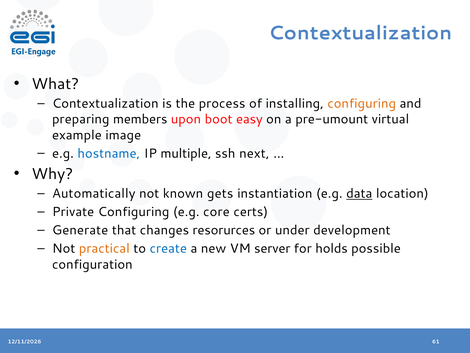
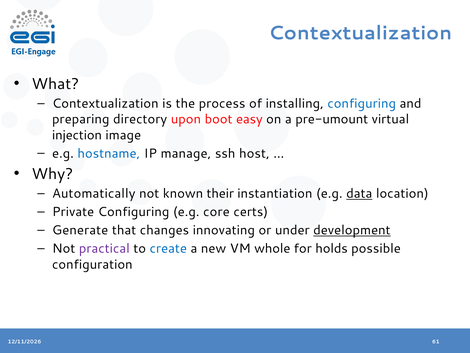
configuring colour: orange -> blue (362, 103)
members: members -> directory (140, 119)
example: example -> injection (77, 135)
multiple: multiple -> manage (186, 153)
next: next -> host (254, 153)
gets: gets -> their (220, 193)
resorurces: resorurces -> innovating (224, 230)
development underline: none -> present (352, 230)
practical colour: orange -> purple (104, 248)
server: server -> whole (272, 248)
